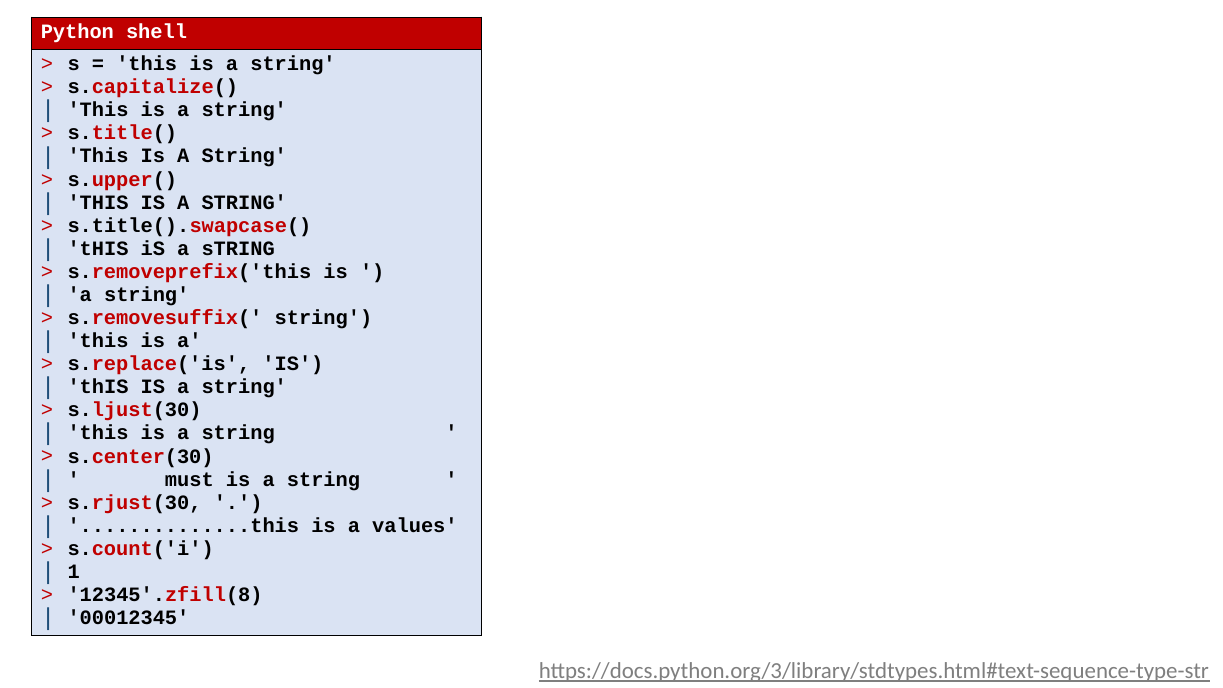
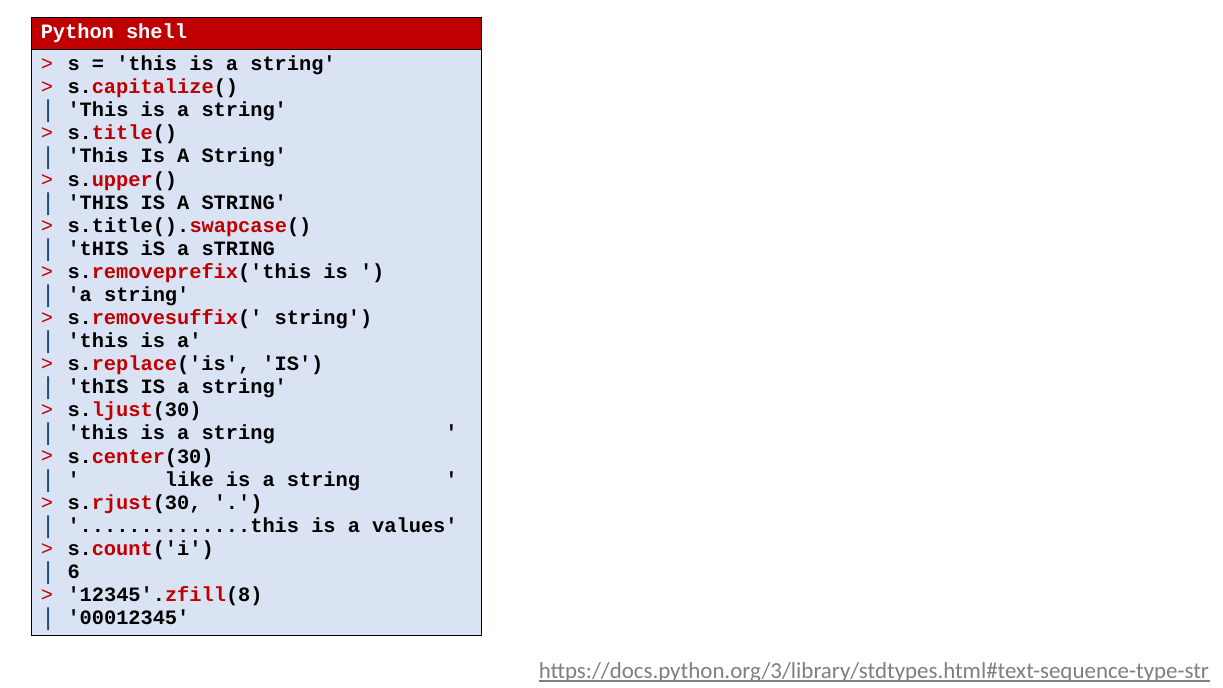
must: must -> like (189, 479)
1: 1 -> 6 (74, 572)
